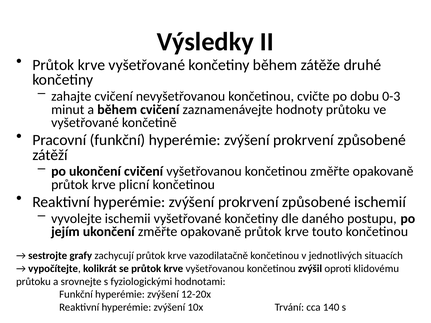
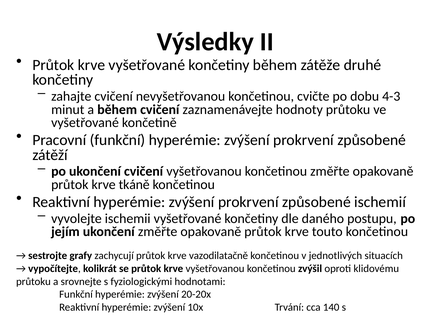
0-3: 0-3 -> 4-3 (391, 96)
plicní: plicní -> tkáně (134, 185)
12-20x: 12-20x -> 20-20x (196, 295)
